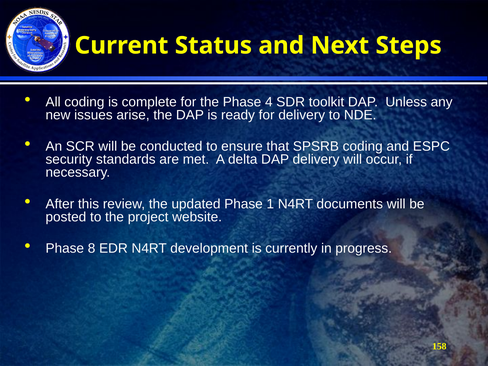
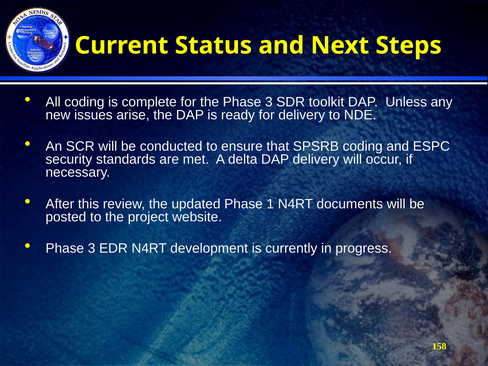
the Phase 4: 4 -> 3 (269, 102)
8: 8 -> 3 (92, 248)
